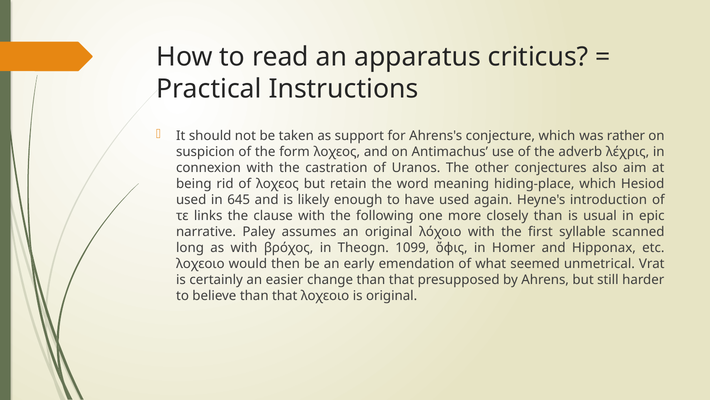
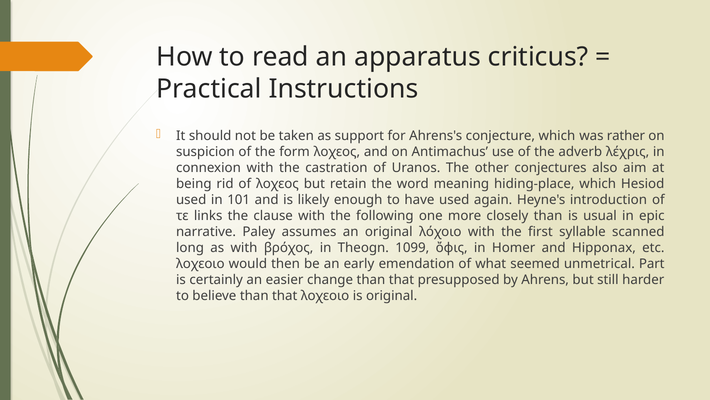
645: 645 -> 101 (239, 200)
Vrat: Vrat -> Part (652, 264)
